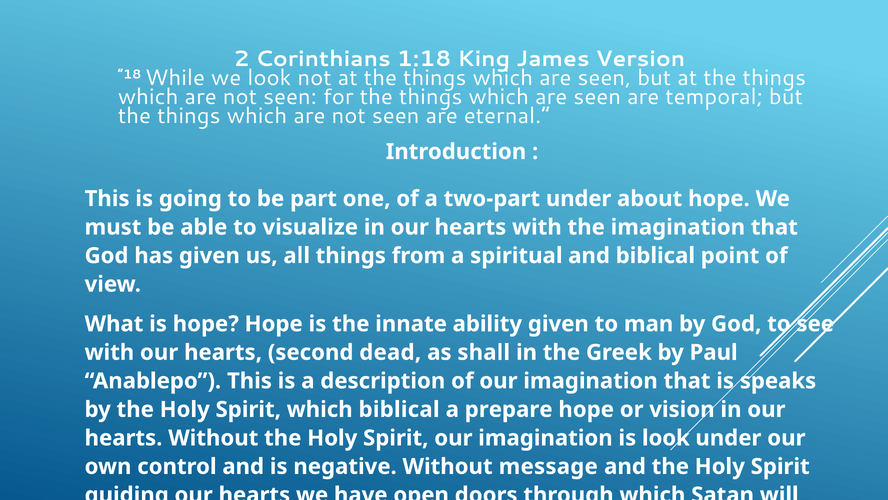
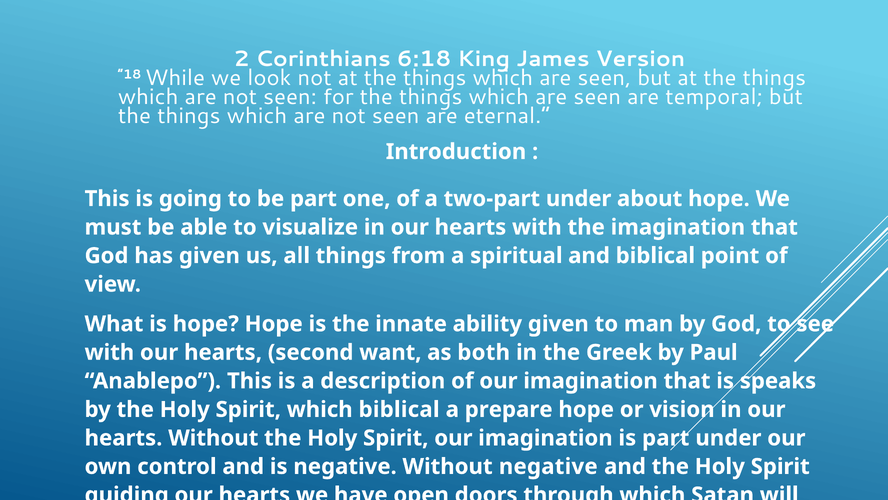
1:18: 1:18 -> 6:18 (424, 59)
dead: dead -> want (390, 352)
shall: shall -> both (484, 352)
is look: look -> part (666, 438)
Without message: message -> negative (548, 466)
